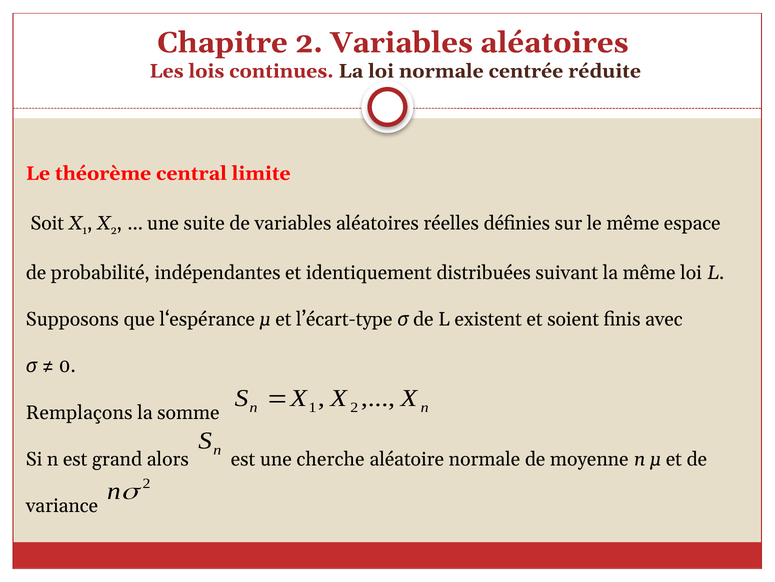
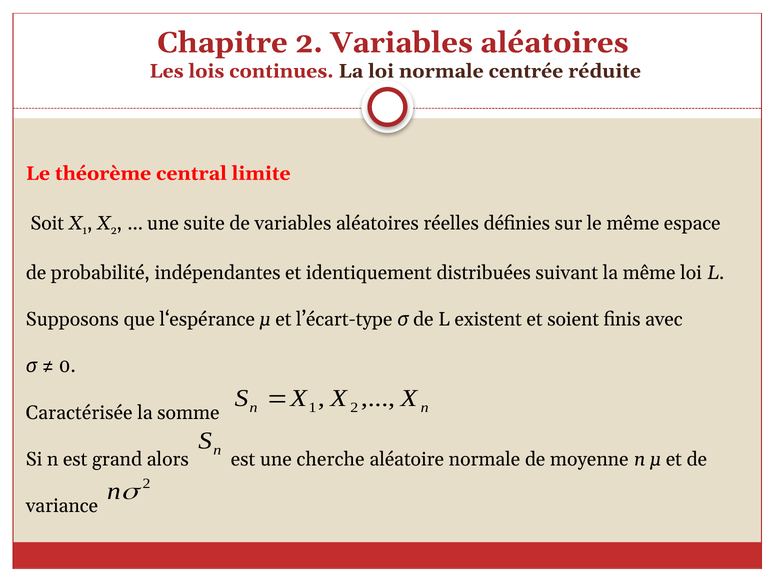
Remplaçons: Remplaçons -> Caractérisée (79, 412)
